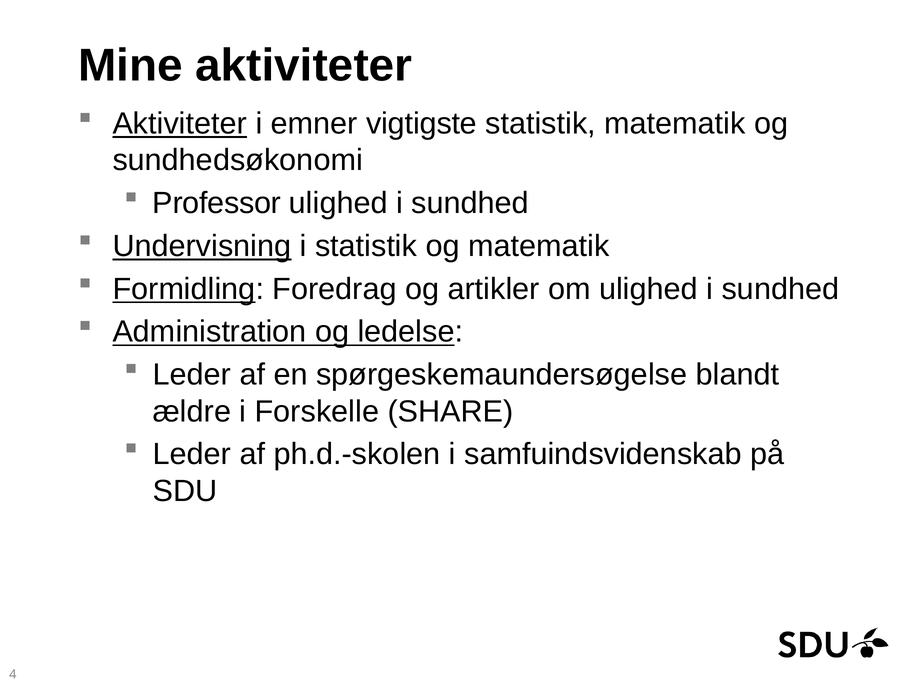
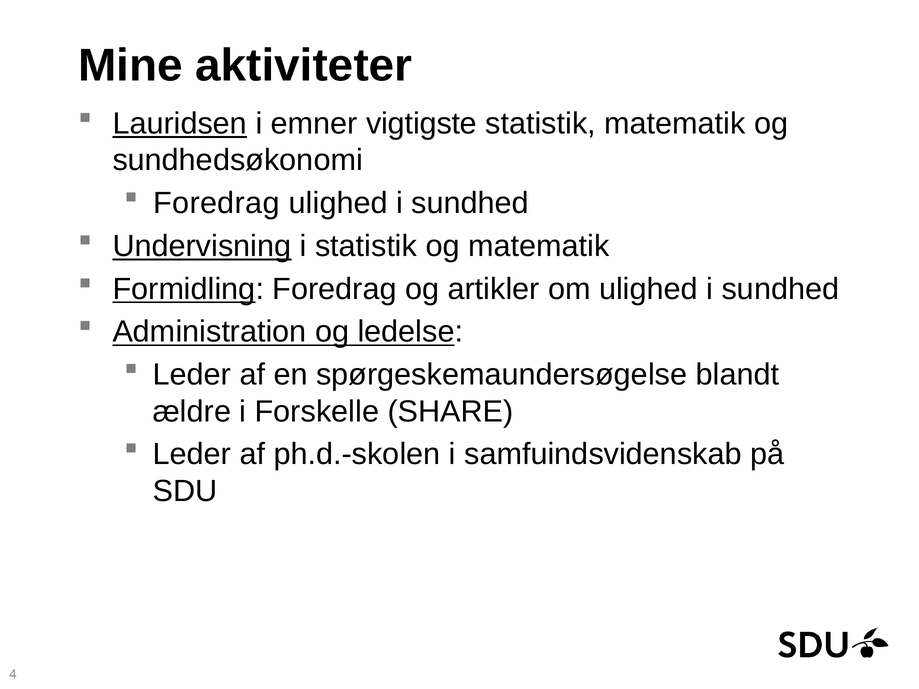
Aktiviteter: Aktiviteter -> Lauridsen (180, 124)
Professor: Professor -> Foredrag (216, 203)
